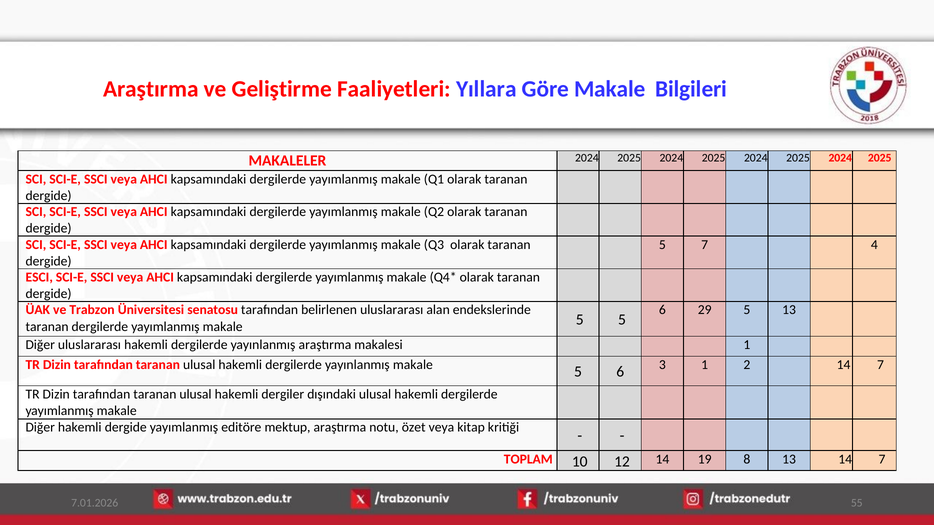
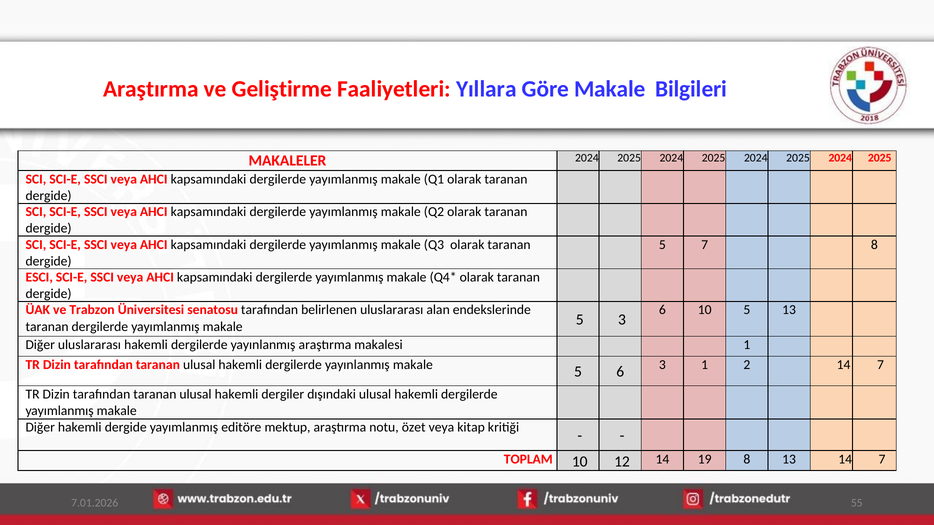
7 4: 4 -> 8 (874, 245)
6 29: 29 -> 10 (705, 310)
5 5: 5 -> 3 (622, 320)
